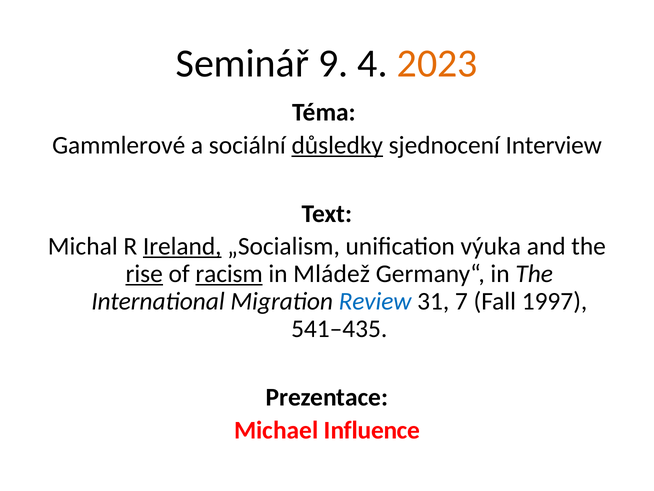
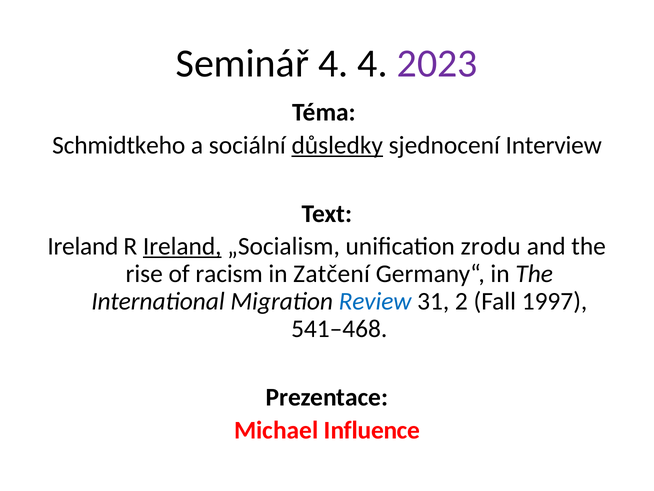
Seminář 9: 9 -> 4 (333, 63)
2023 colour: orange -> purple (437, 63)
Gammlerové: Gammlerové -> Schmidtkeho (119, 145)
Michal: Michal -> Ireland (83, 246)
výuka: výuka -> zrodu (491, 246)
rise underline: present -> none (144, 274)
racism underline: present -> none (229, 274)
Mládež: Mládež -> Zatčení (332, 274)
7: 7 -> 2 (461, 301)
541–435: 541–435 -> 541–468 (339, 329)
